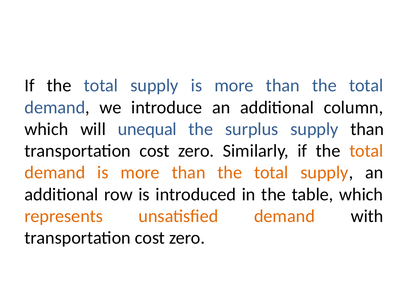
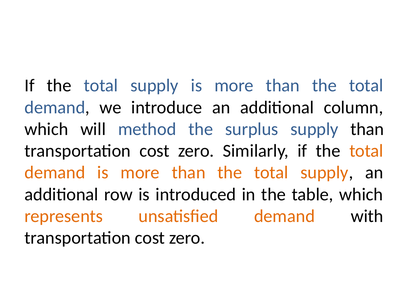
unequal: unequal -> method (147, 129)
